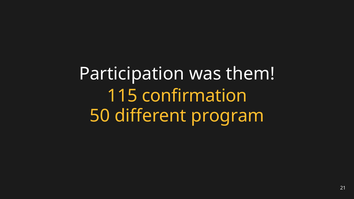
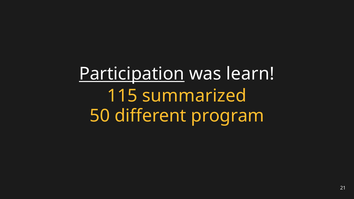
Participation underline: none -> present (132, 74)
them: them -> learn (250, 74)
confirmation: confirmation -> summarized (194, 96)
